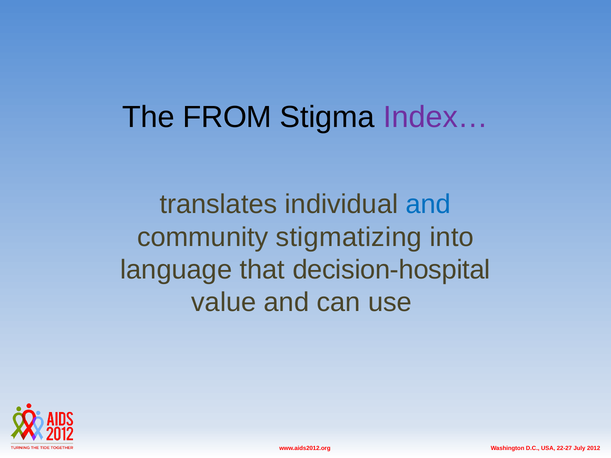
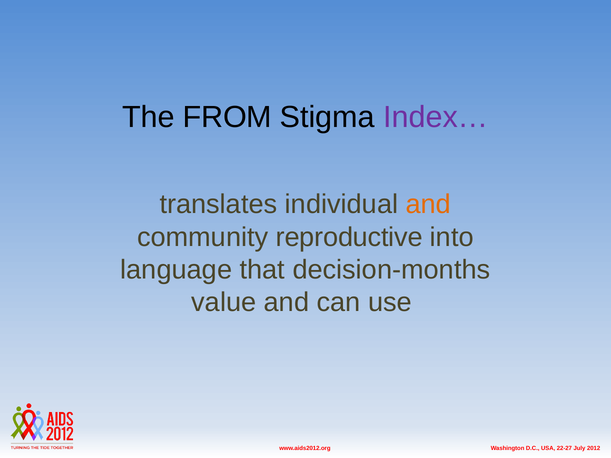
and colour: blue -> orange (428, 205)
stigmatizing: stigmatizing -> reproductive (349, 237)
decision-hospital: decision-hospital -> decision-months (391, 270)
